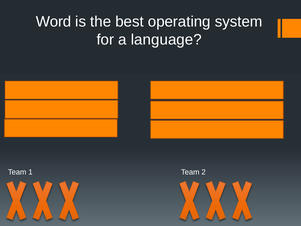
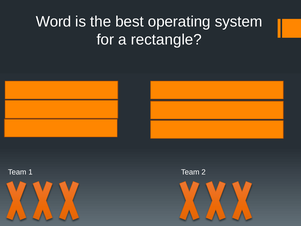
language: language -> rectangle (166, 40)
